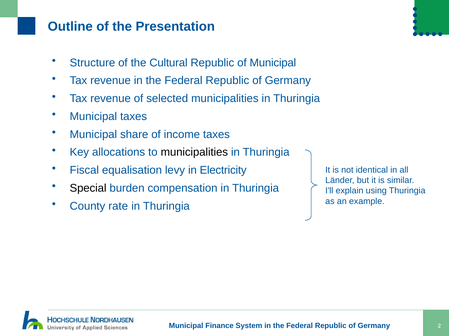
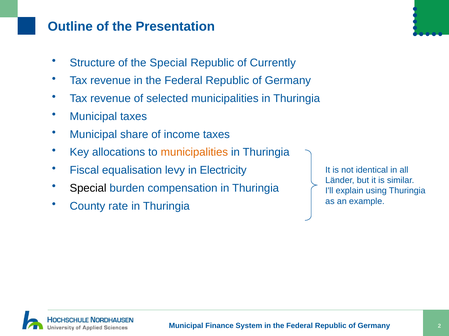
the Cultural: Cultural -> Special (168, 63)
of Municipal: Municipal -> Currently (273, 63)
municipalities colour: black -> orange (194, 153)
